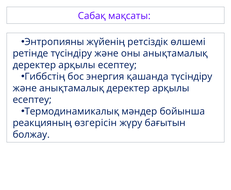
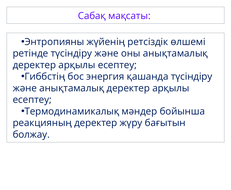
реакцияның өзгерісін: өзгерісін -> деректер (96, 123)
